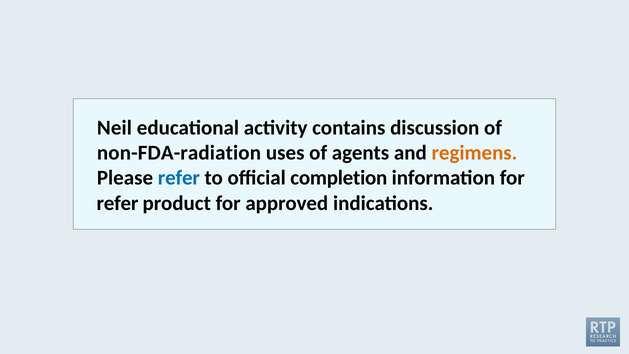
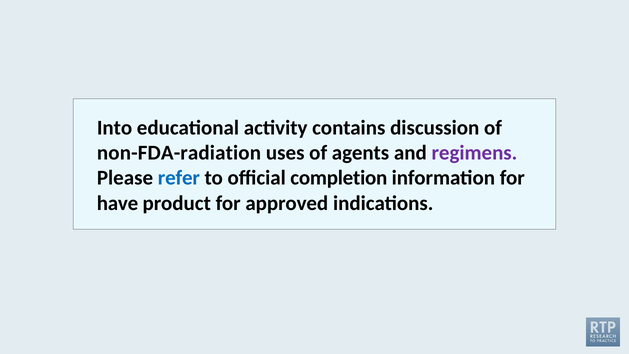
Neil: Neil -> Into (115, 128)
regimens colour: orange -> purple (474, 153)
refer: refer -> have (117, 203)
